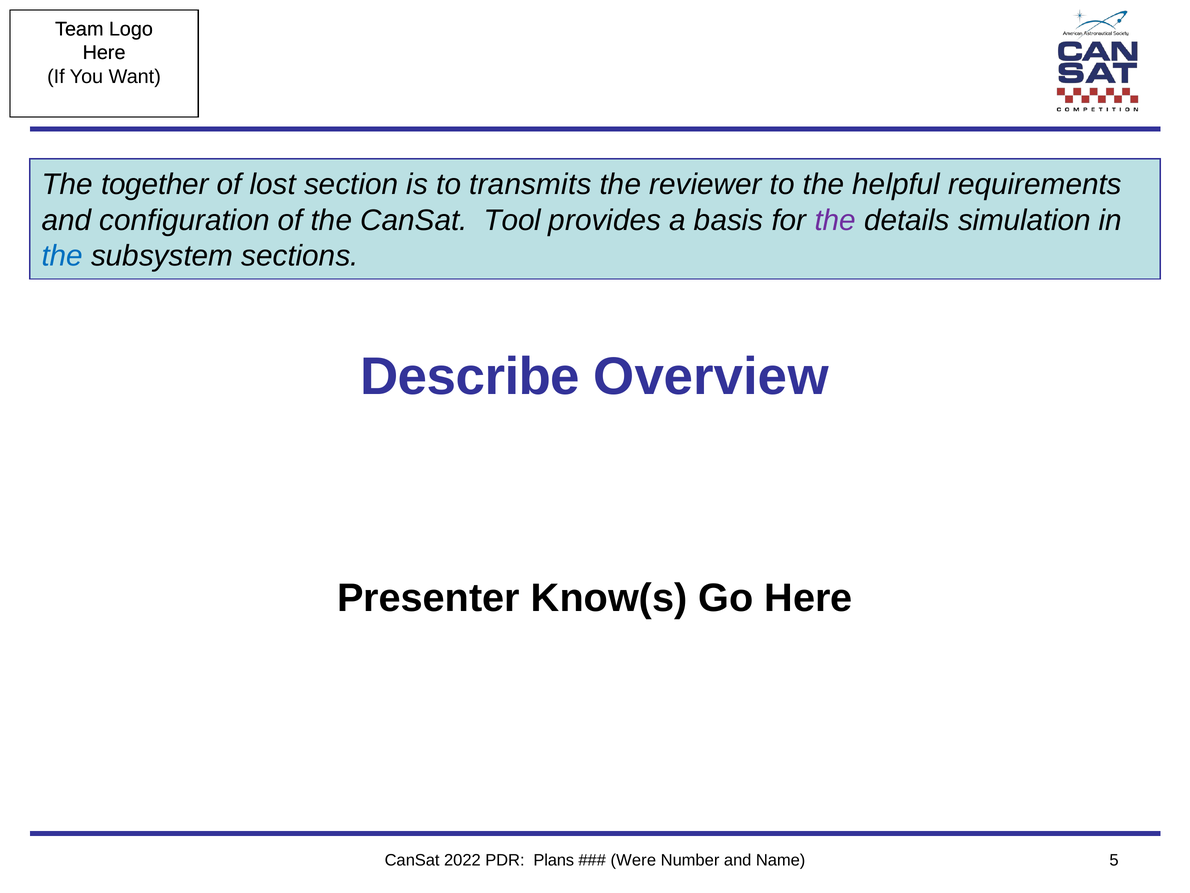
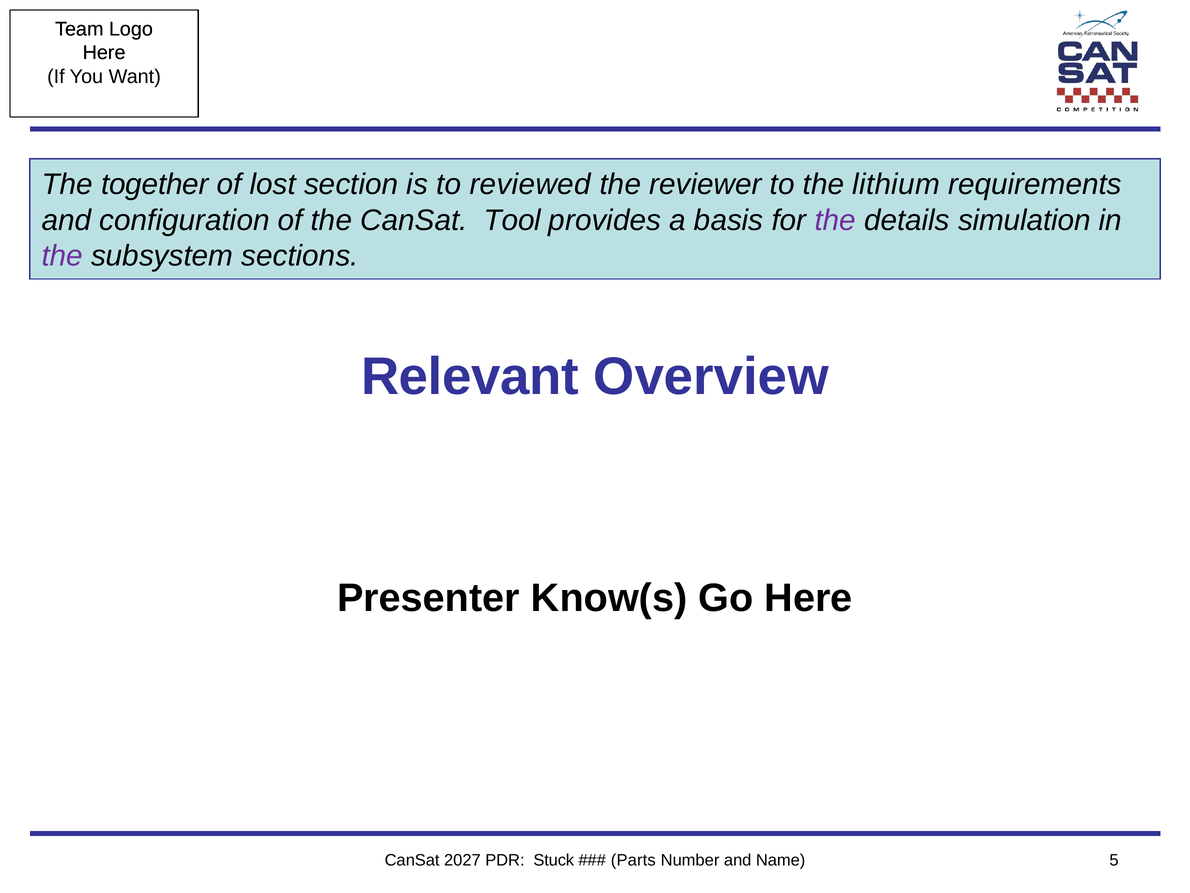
transmits: transmits -> reviewed (530, 185)
helpful: helpful -> lithium (896, 185)
the colour: blue -> purple (62, 256)
Describe: Describe -> Relevant (470, 377)
2022: 2022 -> 2027 (462, 860)
Plans: Plans -> Stuck (554, 860)
Were: Were -> Parts (633, 860)
